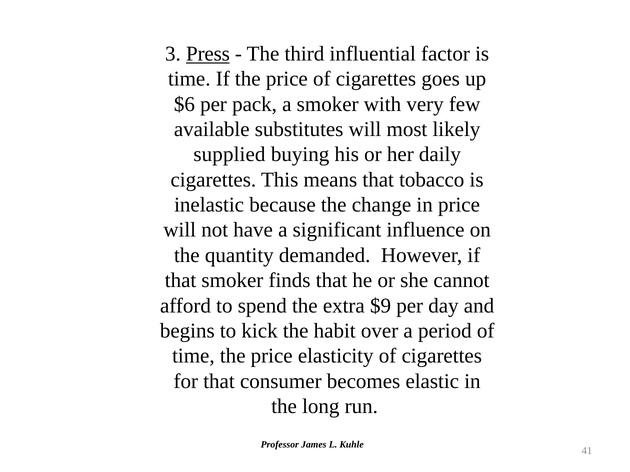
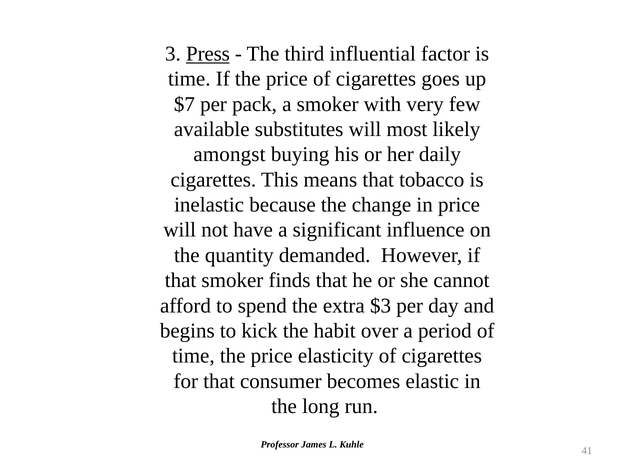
$6: $6 -> $7 (184, 104)
supplied: supplied -> amongst (229, 155)
$9: $9 -> $3 (381, 306)
